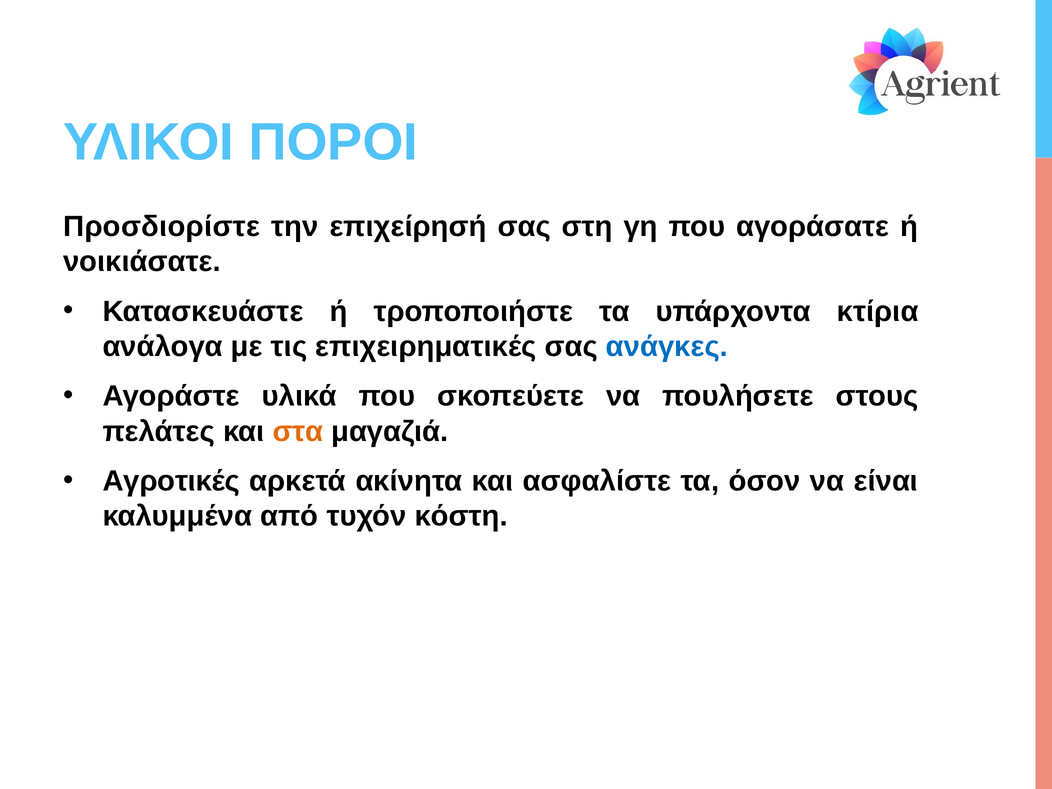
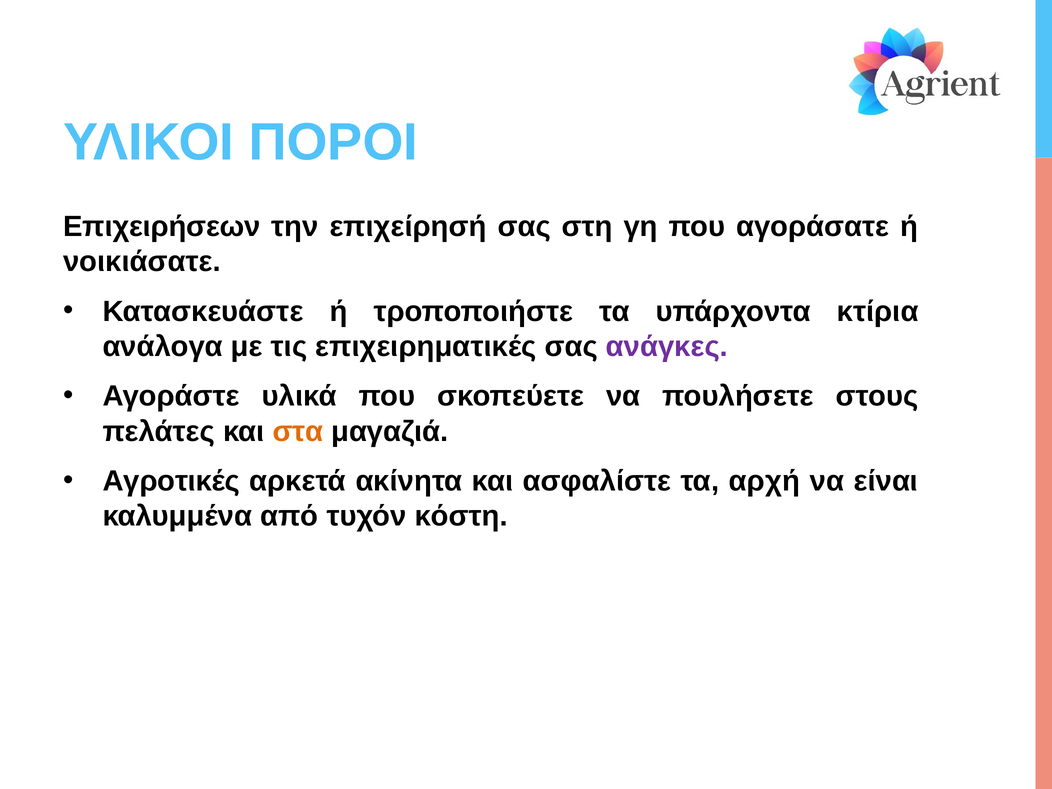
Προσδιορίστε: Προσδιορίστε -> Επιχειρήσεων (162, 227)
ανάγκες colour: blue -> purple (667, 346)
όσον: όσον -> αρχή (764, 481)
